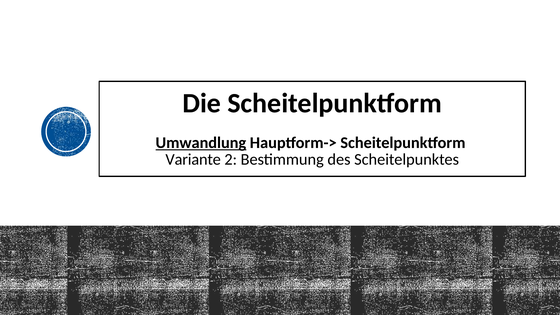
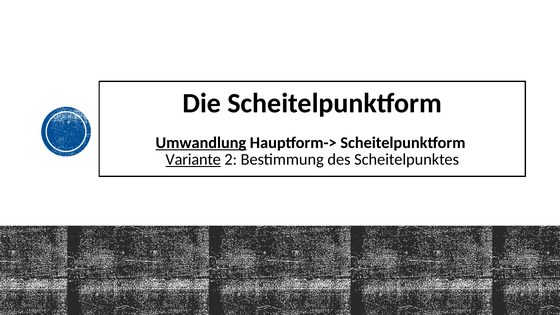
Variante underline: none -> present (193, 159)
